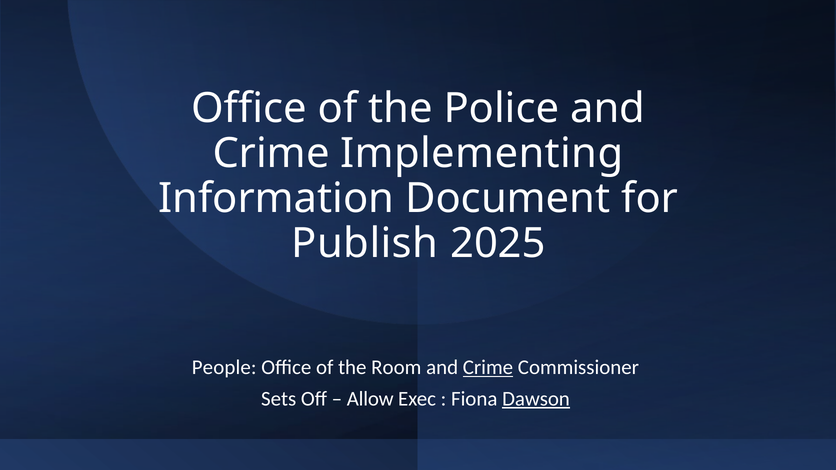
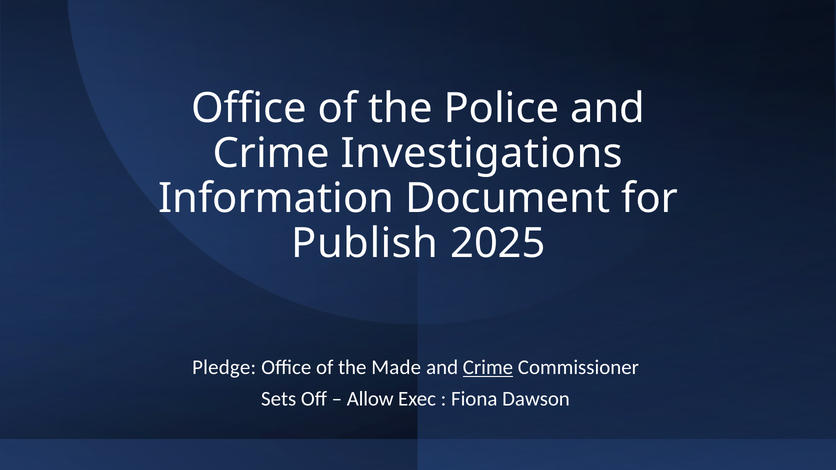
Implementing: Implementing -> Investigations (482, 153)
People: People -> Pledge (224, 368)
Room: Room -> Made (396, 368)
Dawson underline: present -> none (536, 399)
